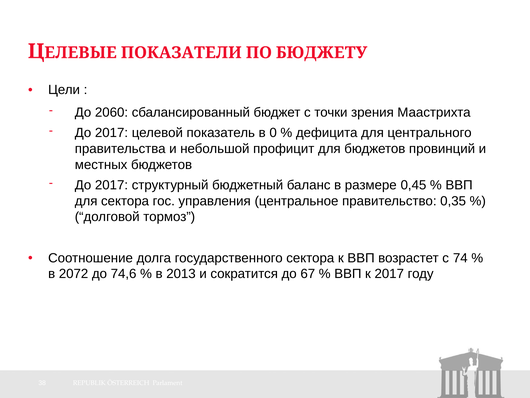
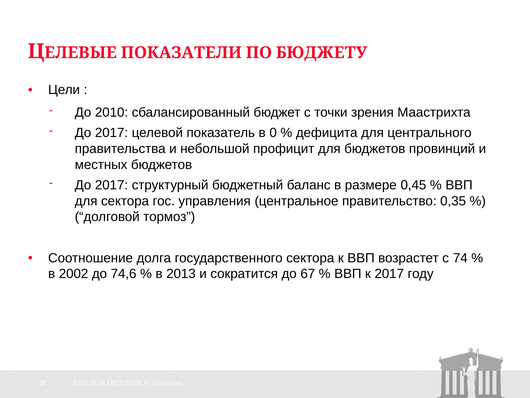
2060: 2060 -> 2010 (112, 112)
2072: 2072 -> 2002 (74, 274)
